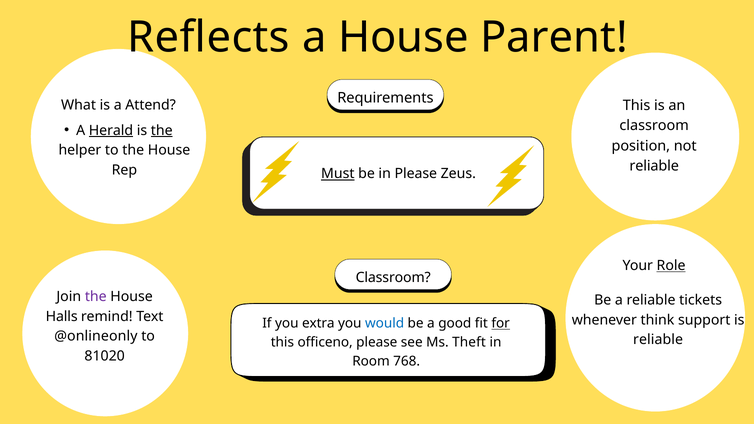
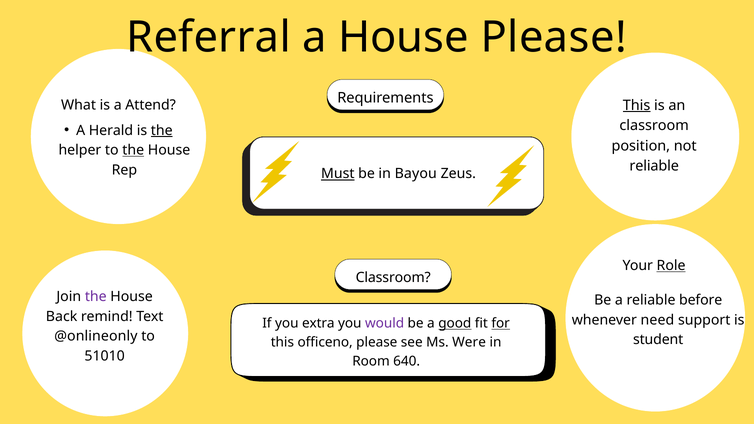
Reflects: Reflects -> Referral (209, 37)
House Parent: Parent -> Please (554, 37)
This underline: none -> present (637, 105)
Herald underline: present -> none (111, 130)
the underline: none -> present (133, 150)
in Please: Please -> Bayou (416, 174)
tickets: tickets -> before (701, 300)
Halls: Halls -> Back (62, 316)
think: think -> need (657, 320)
would colour: blue -> purple (385, 324)
good underline: none -> present (455, 324)
reliable: reliable -> student (658, 340)
Theft: Theft -> Were (469, 343)
81020: 81020 -> 51010 (105, 356)
768: 768 -> 640 (407, 362)
